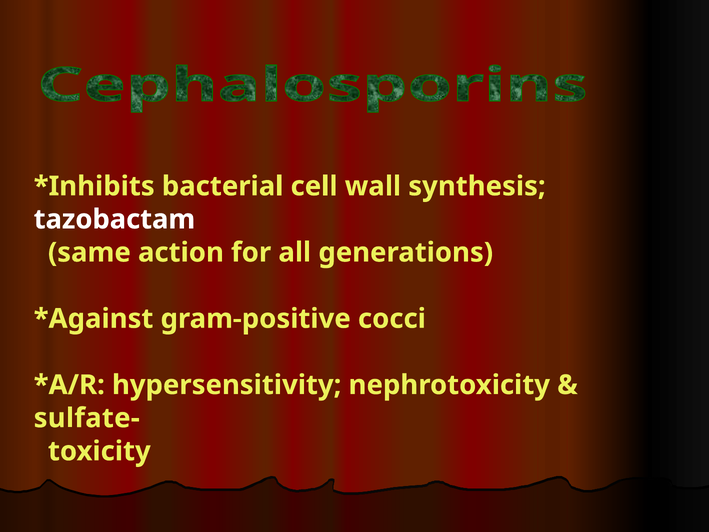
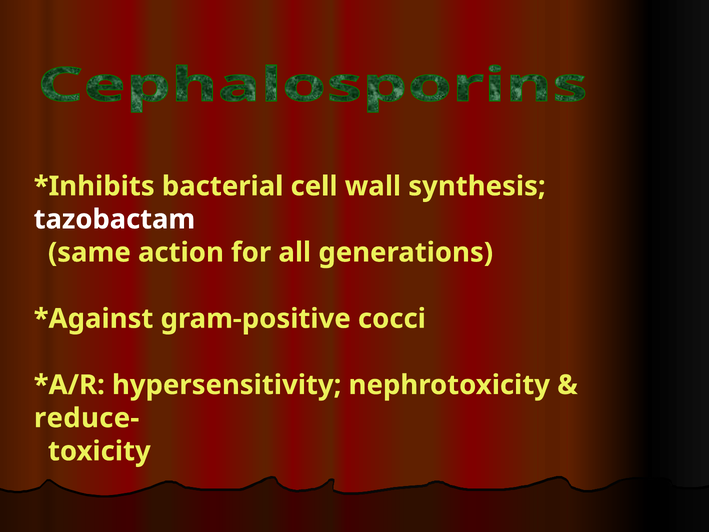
sulfate-: sulfate- -> reduce- (87, 418)
